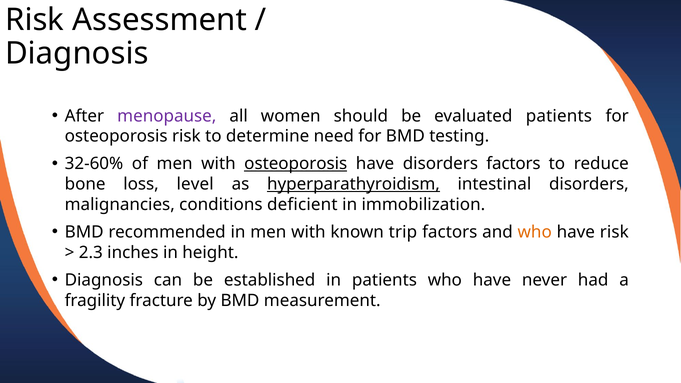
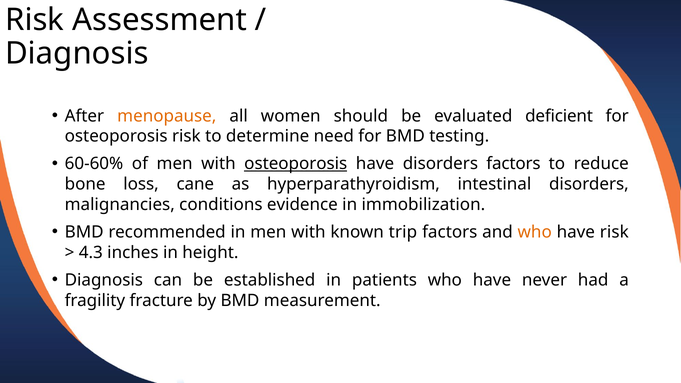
menopause colour: purple -> orange (167, 116)
evaluated patients: patients -> deficient (559, 116)
32-60%: 32-60% -> 60-60% (94, 164)
level: level -> cane (195, 184)
hyperparathyroidism underline: present -> none (353, 184)
deficient: deficient -> evidence (302, 205)
2.3: 2.3 -> 4.3 (91, 253)
